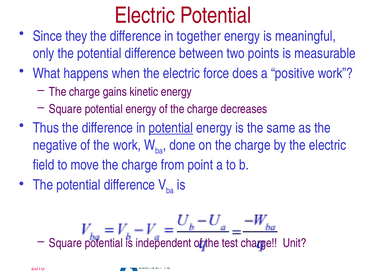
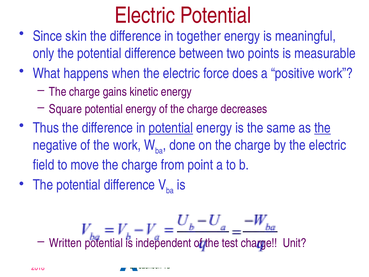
they: they -> skin (76, 36)
the underline: none -> present (323, 128)
Square: Square -> Written (65, 243)
